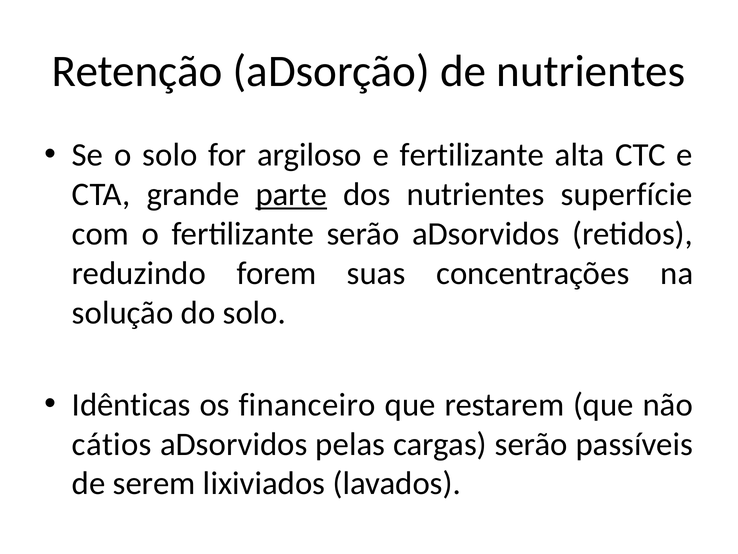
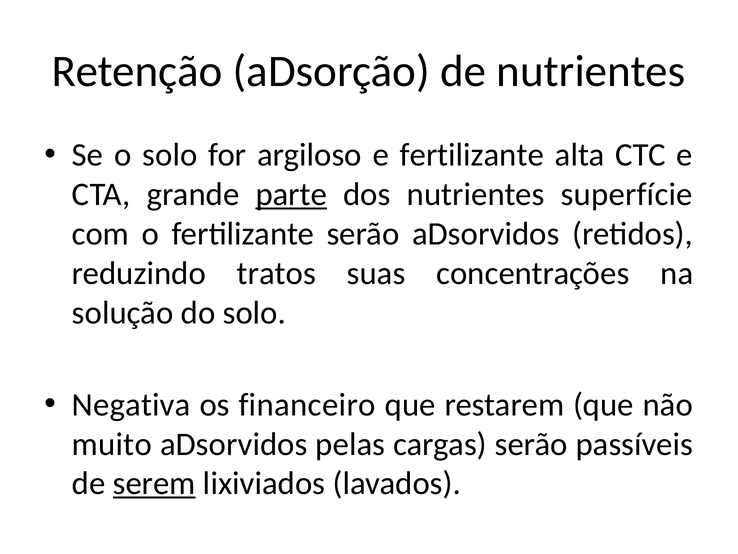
forem: forem -> tratos (276, 273)
Idênticas: Idênticas -> Negativa (131, 404)
cátios: cátios -> muito (112, 444)
serem underline: none -> present (154, 483)
